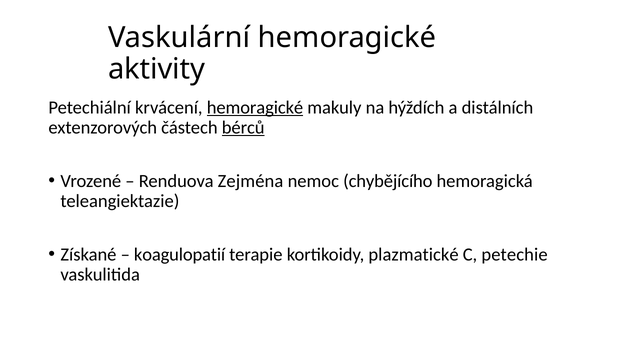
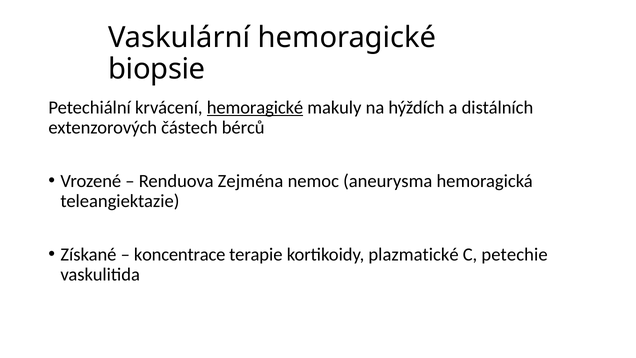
aktivity: aktivity -> biopsie (157, 69)
bérců underline: present -> none (243, 128)
chybějícího: chybějícího -> aneurysma (388, 181)
koagulopatií: koagulopatií -> koncentrace (180, 254)
